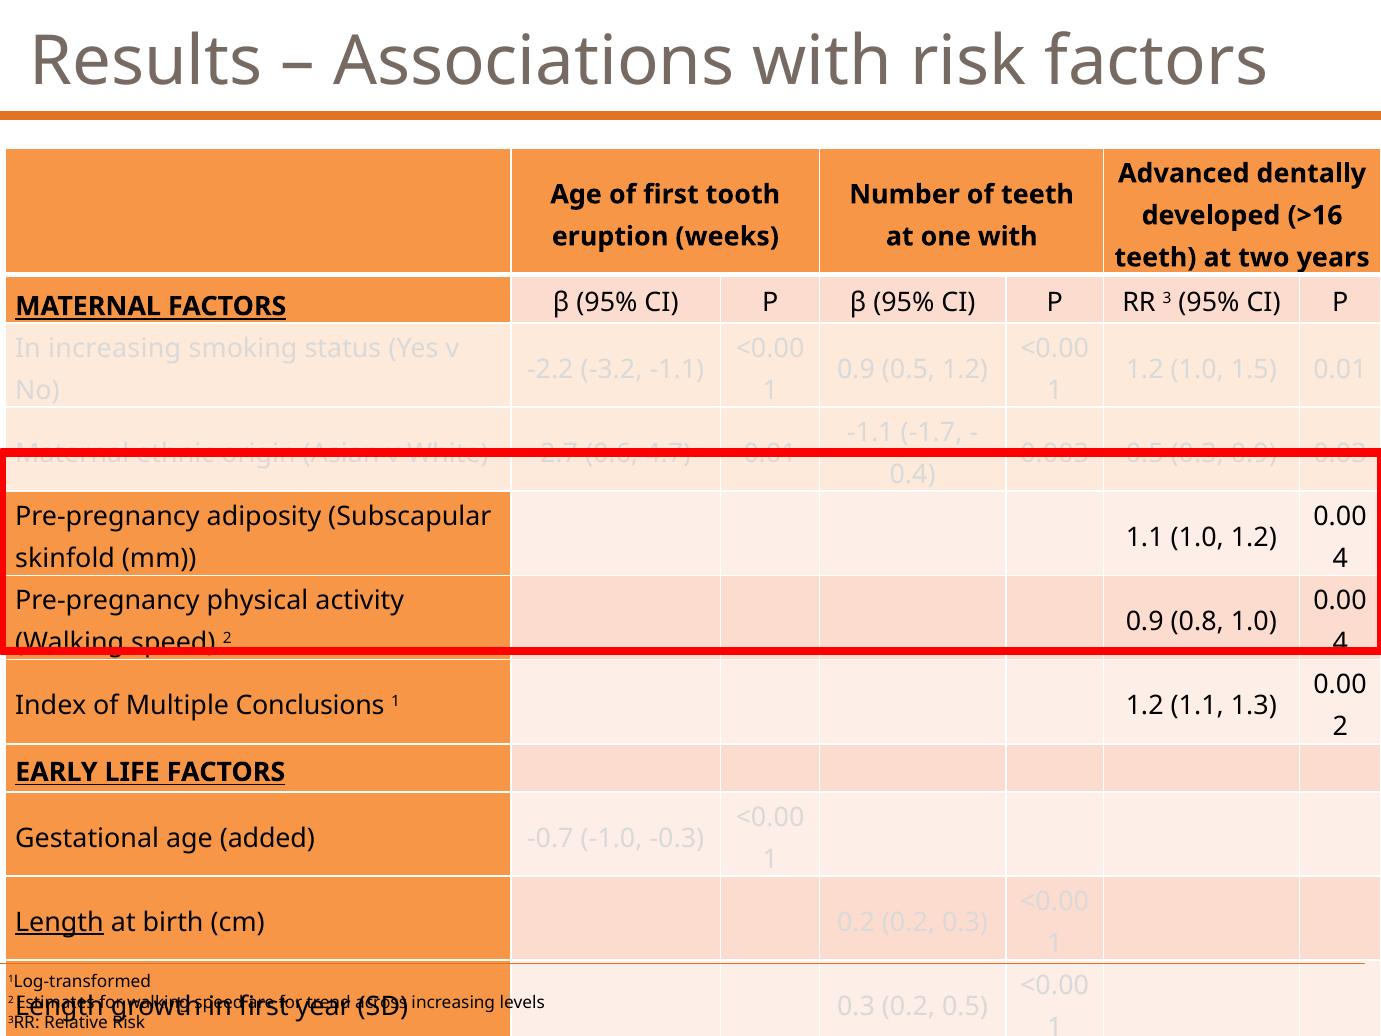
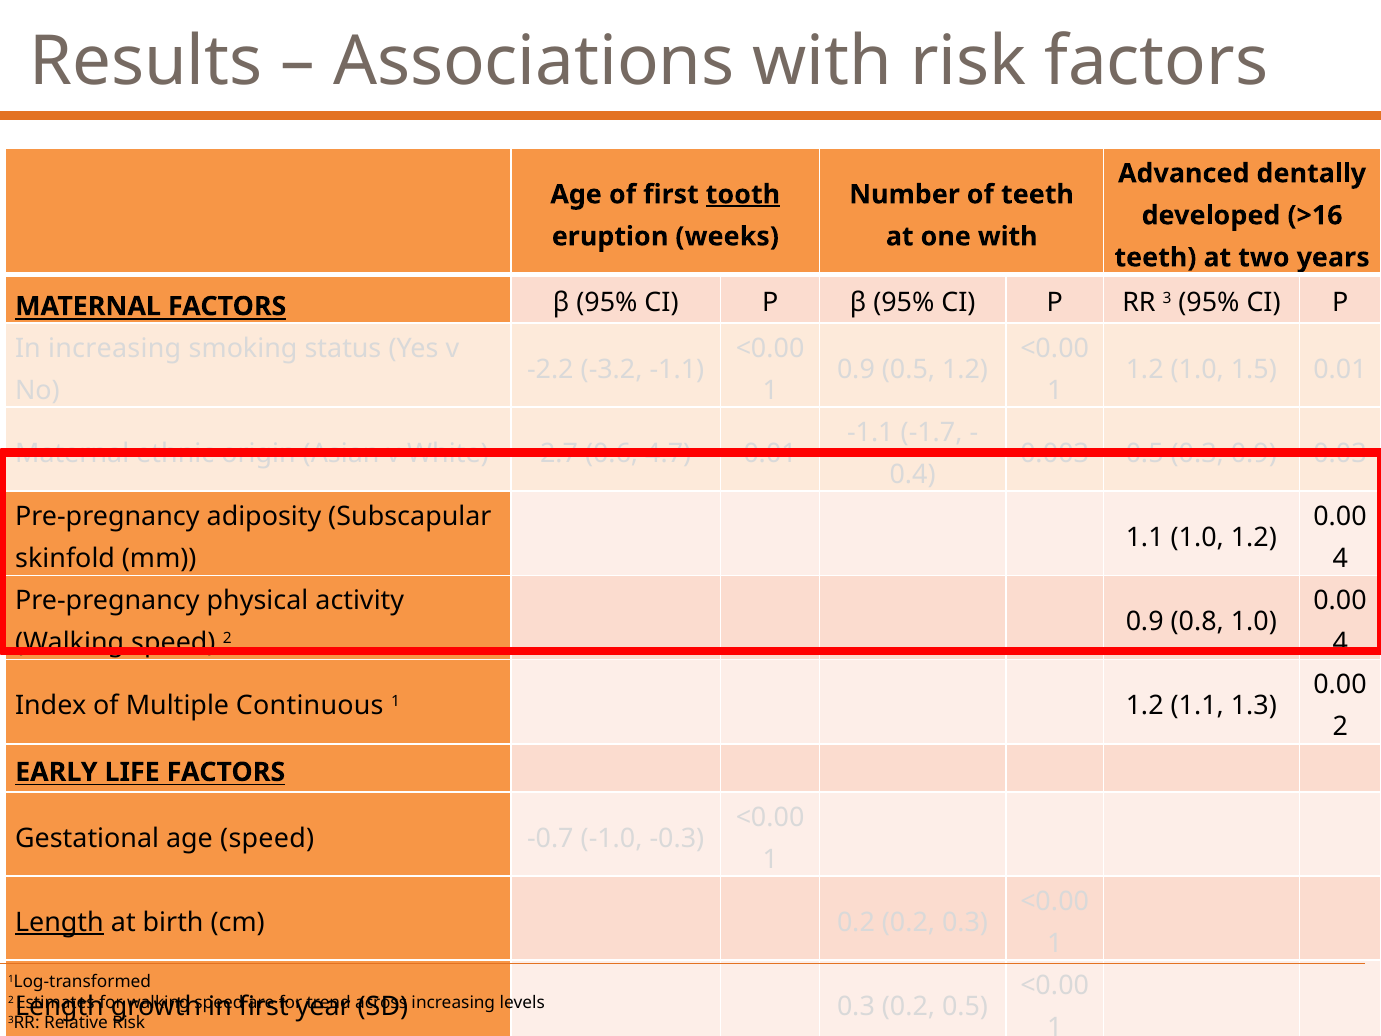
tooth underline: none -> present (743, 194)
Conclusions: Conclusions -> Continuous (310, 706)
age added: added -> speed (267, 838)
